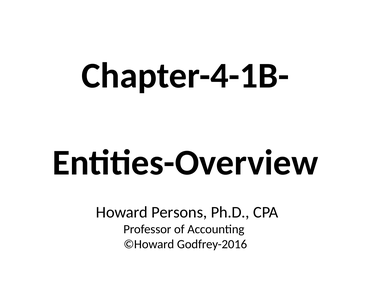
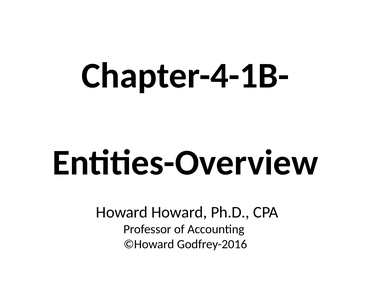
Howard Persons: Persons -> Howard (179, 212)
